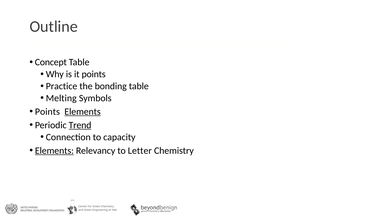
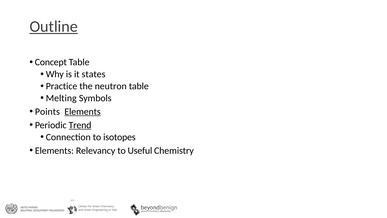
Outline underline: none -> present (54, 26)
it points: points -> states (94, 74)
bonding: bonding -> neutron (111, 86)
capacity: capacity -> isotopes (119, 137)
Elements underline: present -> none (54, 150)
Letter: Letter -> Useful (140, 150)
